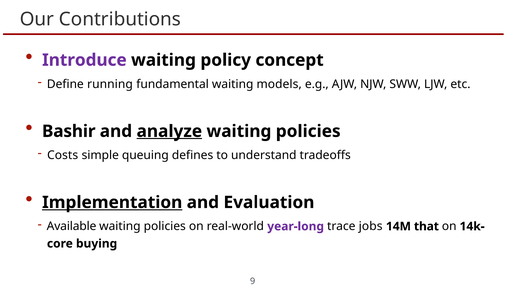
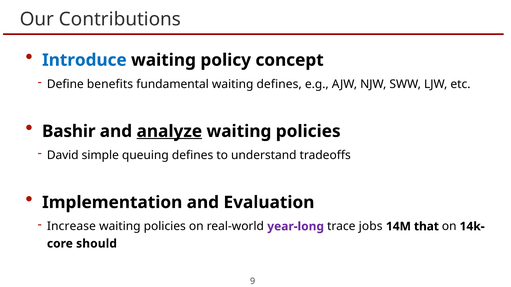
Introduce colour: purple -> blue (84, 60)
running: running -> benefits (110, 84)
waiting models: models -> defines (279, 84)
Costs: Costs -> David (63, 155)
Implementation underline: present -> none (112, 203)
Available: Available -> Increase (71, 227)
buying: buying -> should (97, 244)
